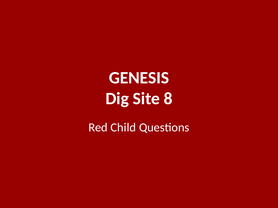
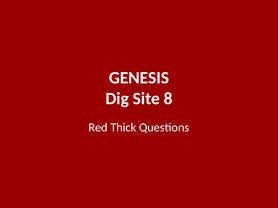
Child: Child -> Thick (123, 128)
